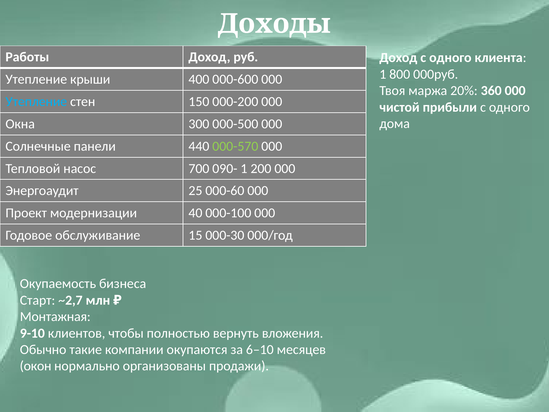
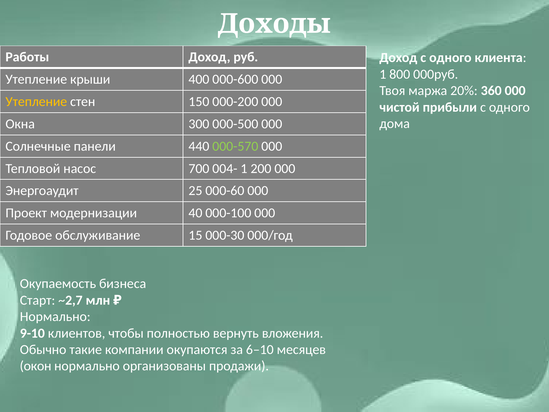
Утепление colour: light blue -> yellow (36, 102)
090-: 090- -> 004- (225, 168)
Монтажная: Монтажная -> Нормально (55, 316)
